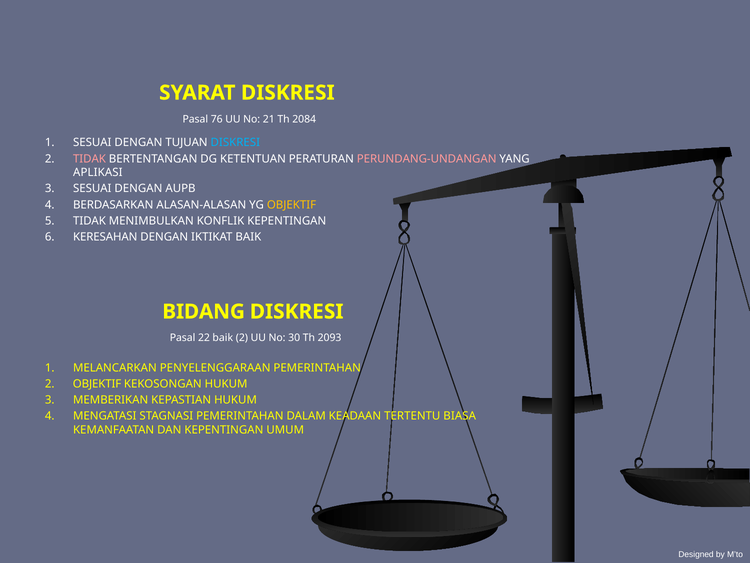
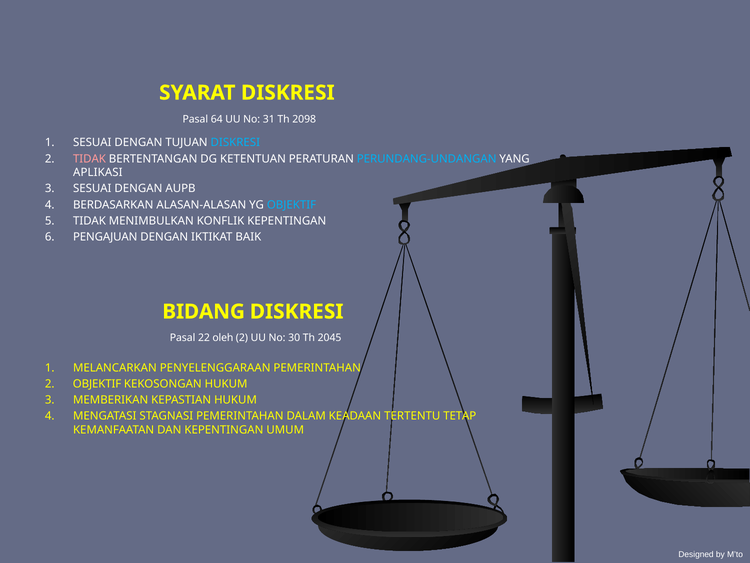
76: 76 -> 64 (217, 119)
21: 21 -> 31 (269, 119)
2084: 2084 -> 2098 (304, 119)
PERUNDANG-UNDANGAN colour: pink -> light blue (427, 159)
OBJEKTIF colour: yellow -> light blue (292, 205)
KERESAHAN: KERESAHAN -> PENGAJUAN (105, 237)
22 baik: baik -> oleh (223, 338)
2093: 2093 -> 2045 (330, 338)
BIASA: BIASA -> TETAP (460, 416)
